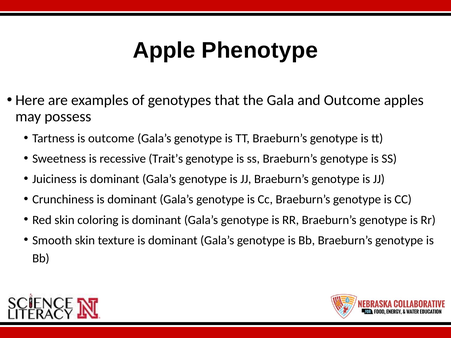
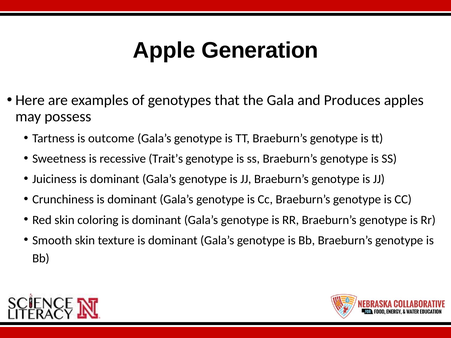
Phenotype: Phenotype -> Generation (260, 51)
and Outcome: Outcome -> Produces (352, 100)
